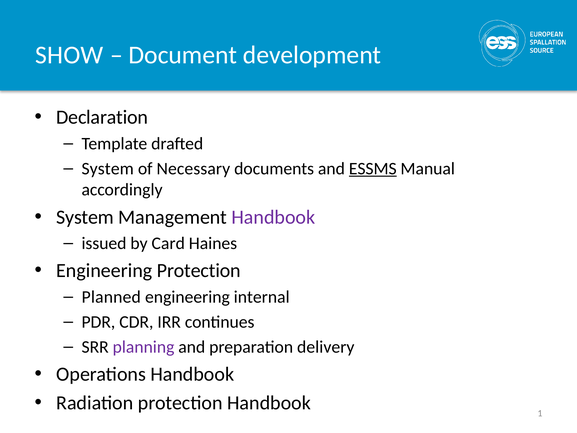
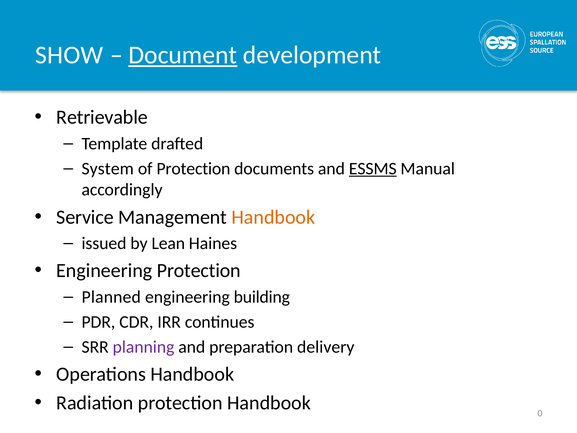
Document underline: none -> present (183, 55)
Declaration: Declaration -> Retrievable (102, 117)
of Necessary: Necessary -> Protection (193, 169)
System: System -> Service (85, 217)
Handbook colour: purple -> orange (273, 217)
Card: Card -> Lean (168, 243)
internal: internal -> building (262, 297)
1: 1 -> 0 (540, 413)
